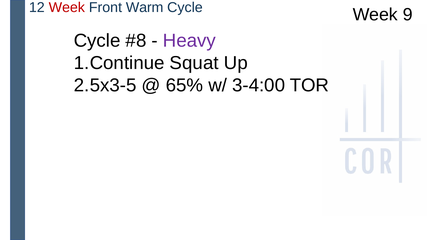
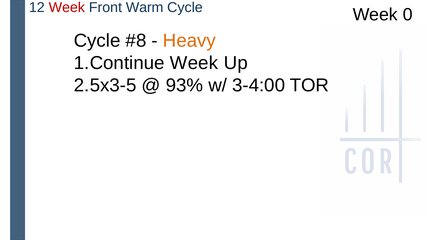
9: 9 -> 0 (408, 15)
Heavy colour: purple -> orange (189, 41)
Squat: Squat -> Week (194, 63)
65%: 65% -> 93% (184, 85)
